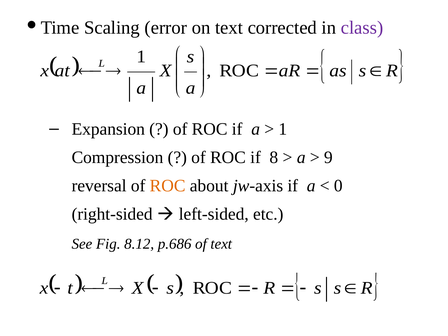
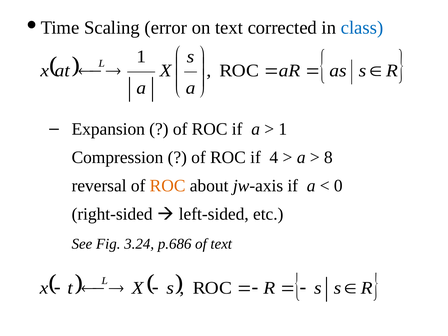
class colour: purple -> blue (362, 28)
8: 8 -> 4 (274, 157)
9: 9 -> 8 (328, 157)
8.12: 8.12 -> 3.24 (139, 244)
